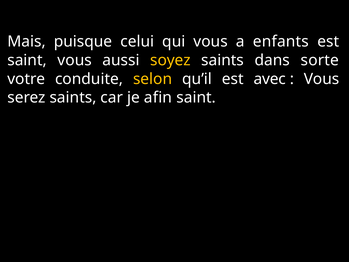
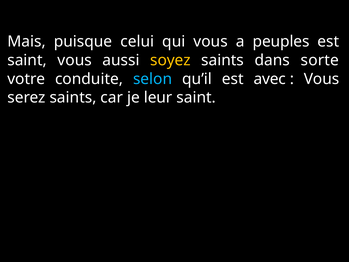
enfants: enfants -> peuples (281, 42)
selon colour: yellow -> light blue (153, 79)
afin: afin -> leur (158, 97)
